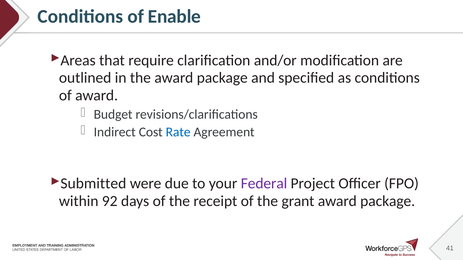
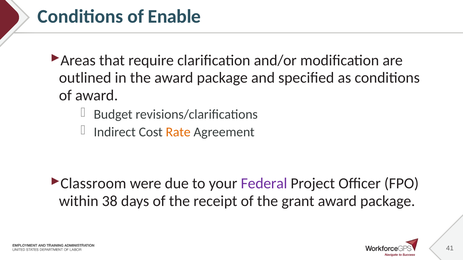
Rate colour: blue -> orange (178, 132)
Submitted: Submitted -> Classroom (93, 184)
92: 92 -> 38 (110, 201)
